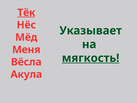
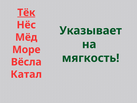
Меня: Меня -> Море (26, 50)
мягкость underline: present -> none (91, 58)
Акула: Акула -> Катал (26, 74)
